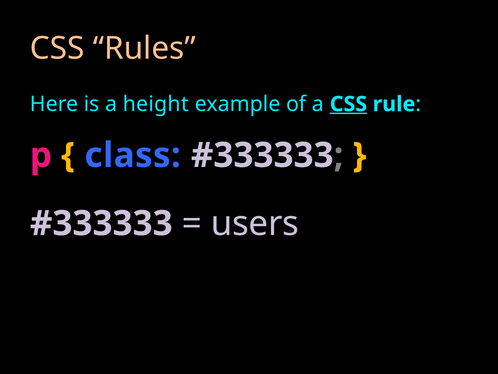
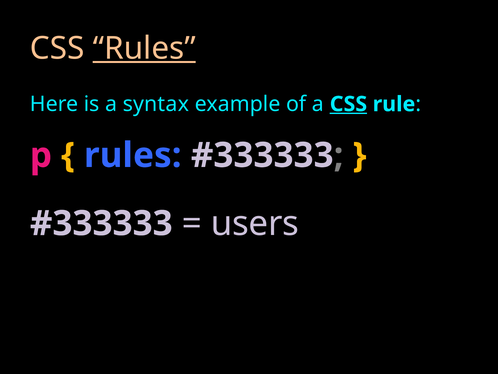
Rules underline: none -> present (144, 48)
height: height -> syntax (156, 104)
class: class -> rules (133, 155)
